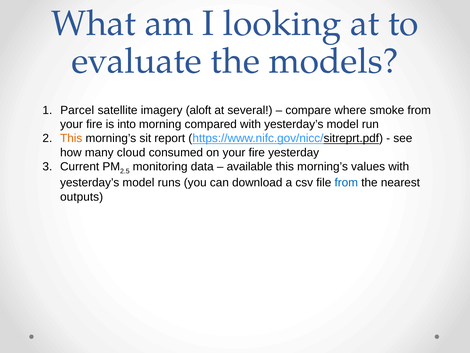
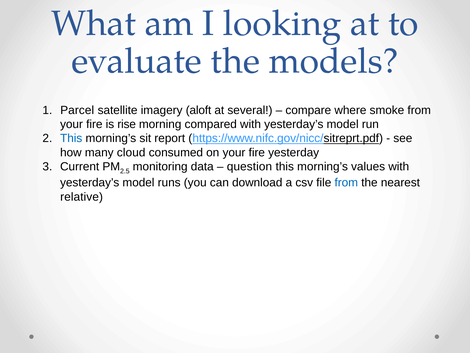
into: into -> rise (127, 124)
This colour: orange -> blue (71, 138)
available: available -> question (249, 166)
outputs: outputs -> relative (82, 197)
